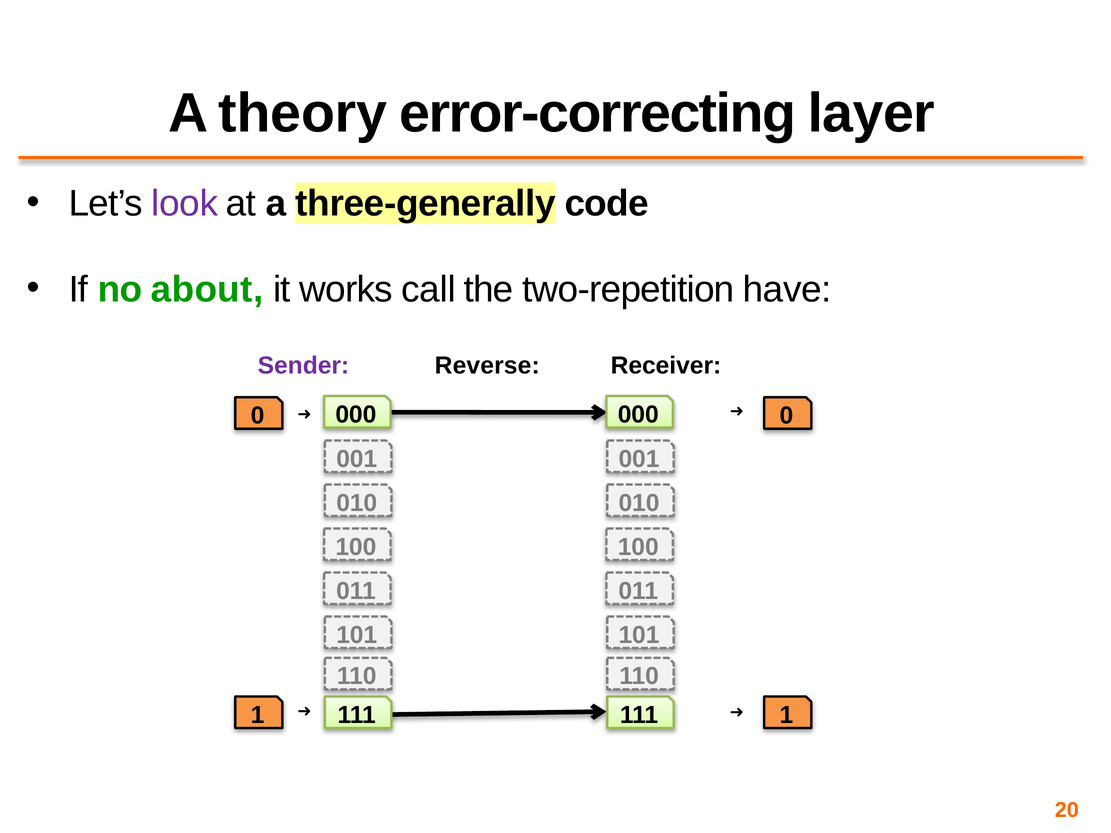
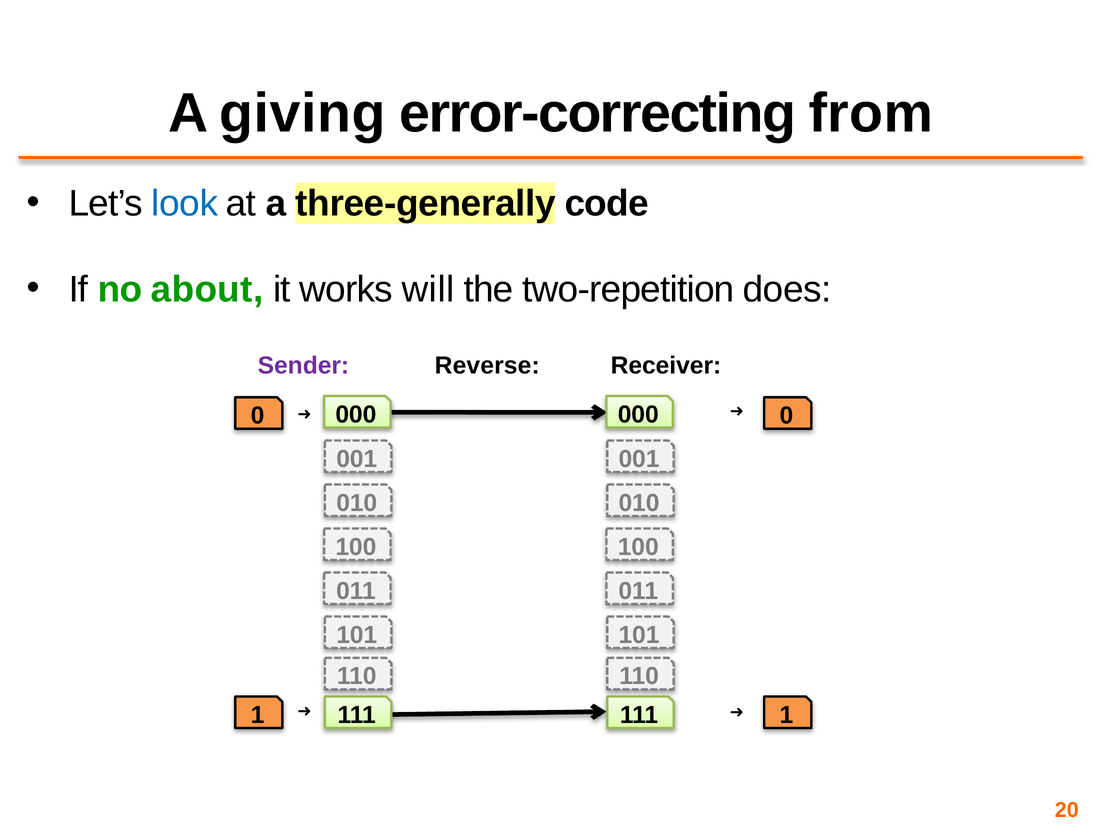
theory: theory -> giving (302, 114)
layer: layer -> from (871, 114)
look colour: purple -> blue (185, 204)
call: call -> will (428, 290)
have: have -> does (787, 290)
